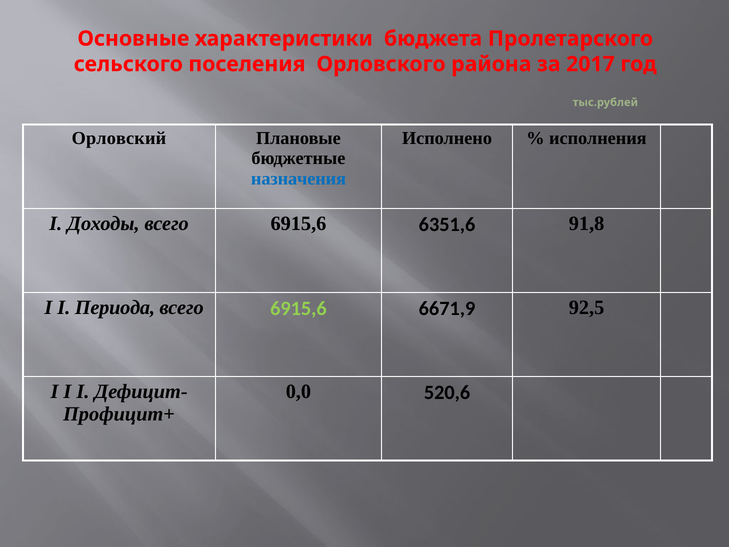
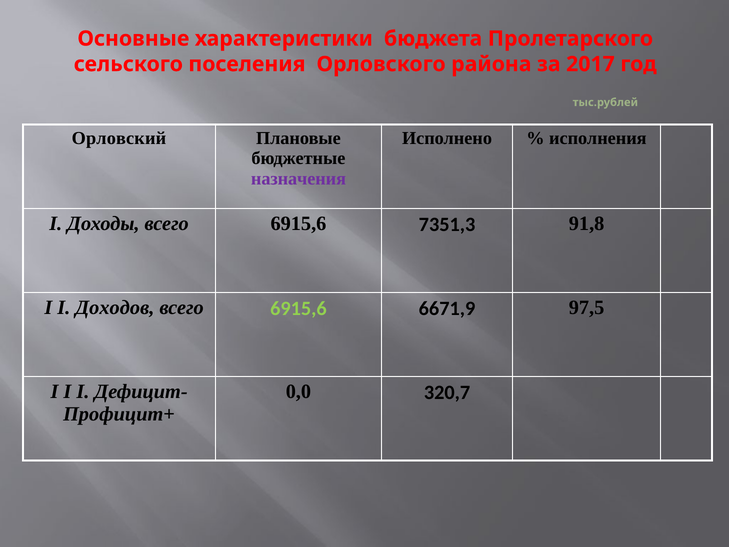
назначения colour: blue -> purple (298, 179)
6351,6: 6351,6 -> 7351,3 (447, 225)
Периода: Периода -> Доходов (115, 307)
92,5: 92,5 -> 97,5 (587, 307)
520,6: 520,6 -> 320,7 (447, 393)
